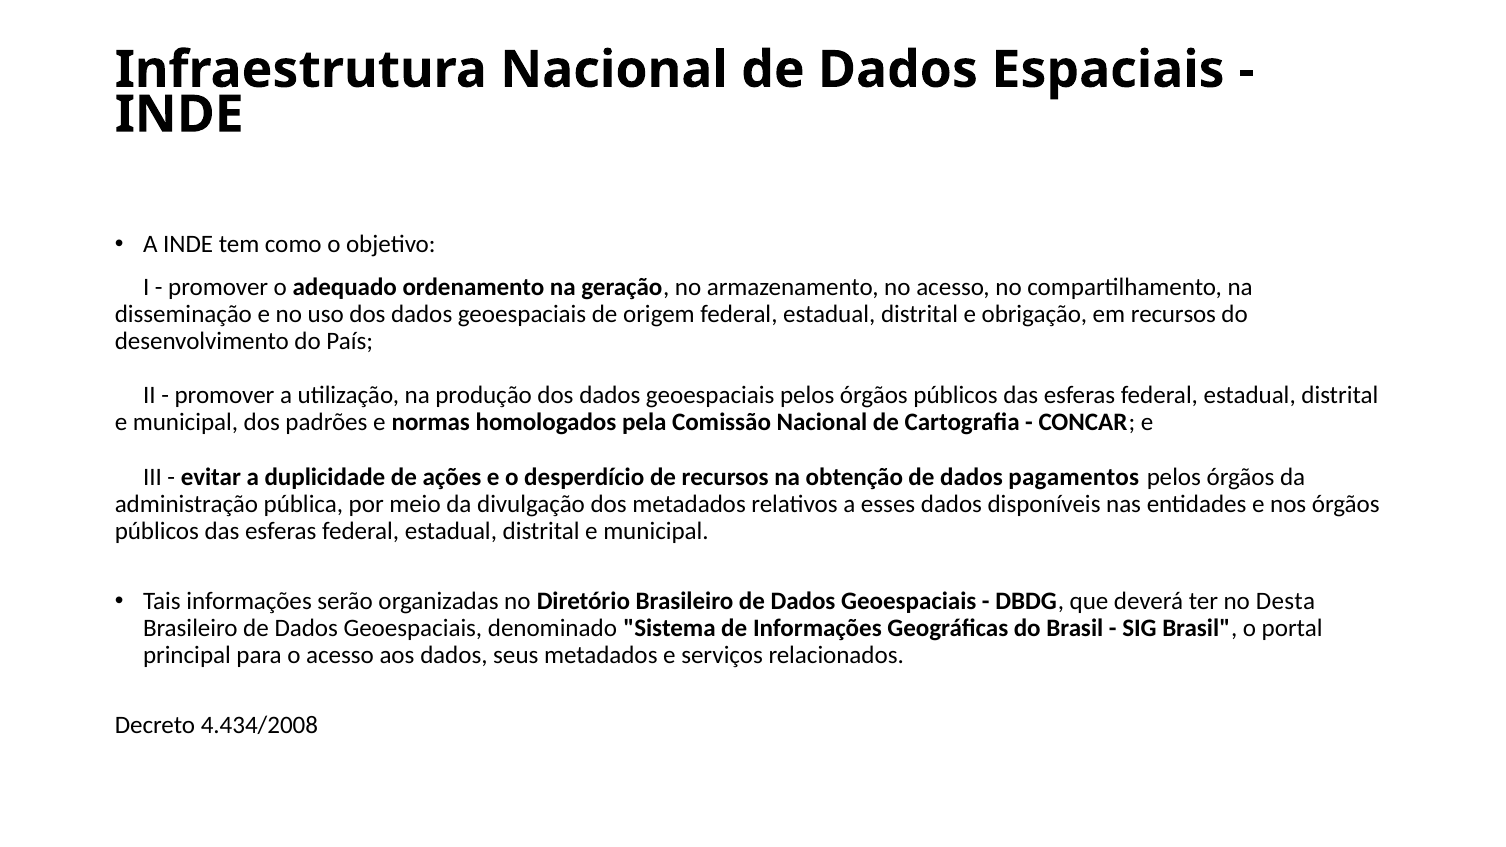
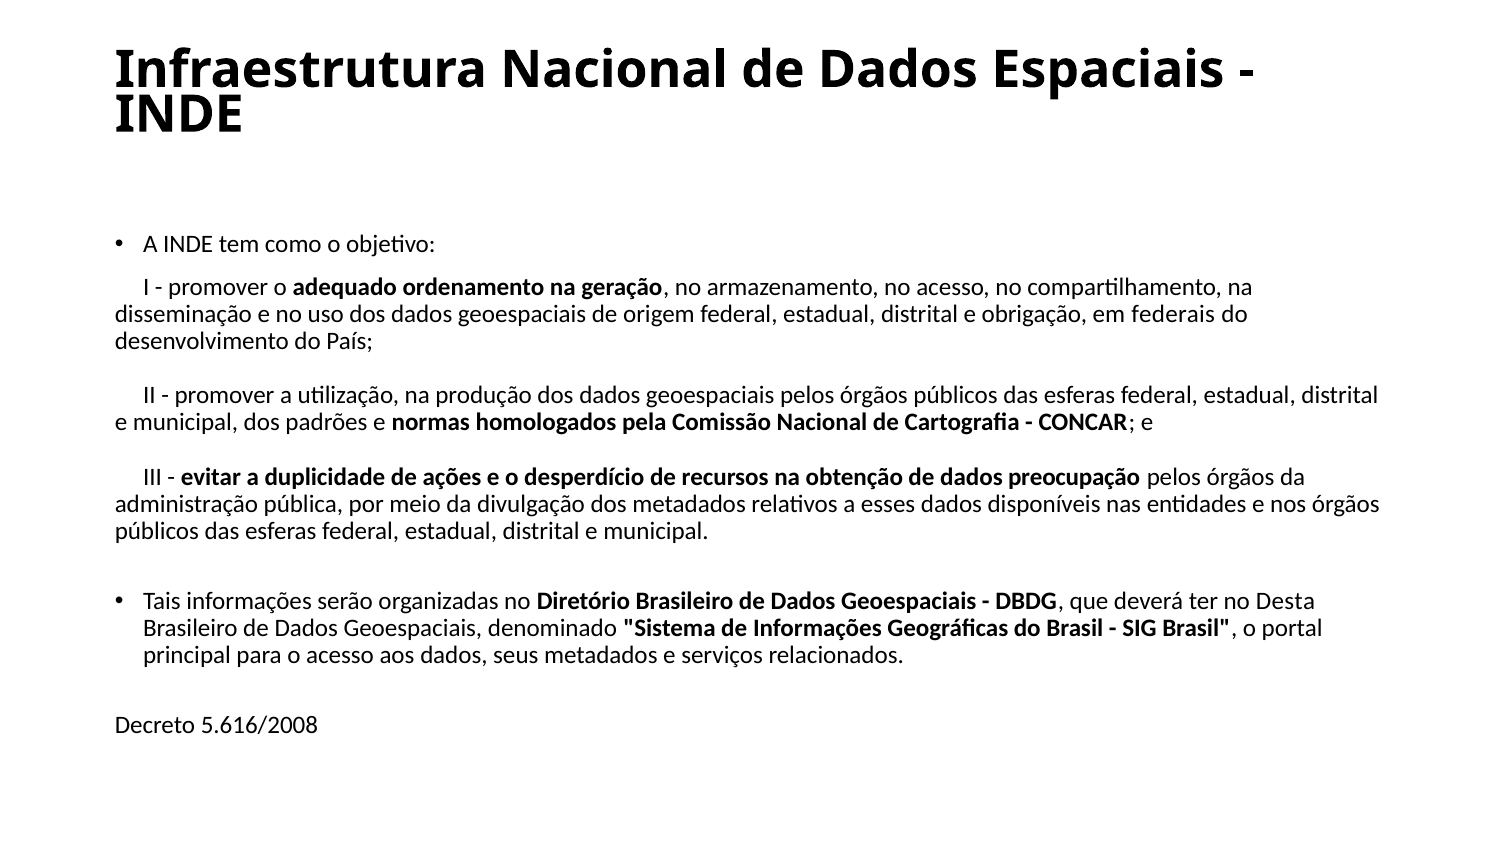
em recursos: recursos -> federais (1173, 314)
pagamentos: pagamentos -> preocupação (1074, 477)
4.434/2008: 4.434/2008 -> 5.616/2008 (259, 725)
